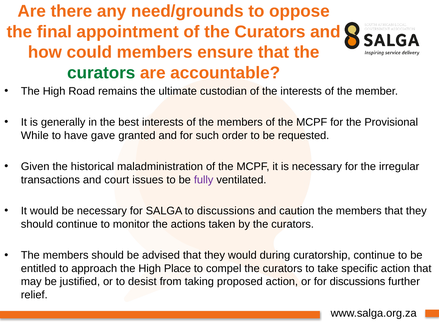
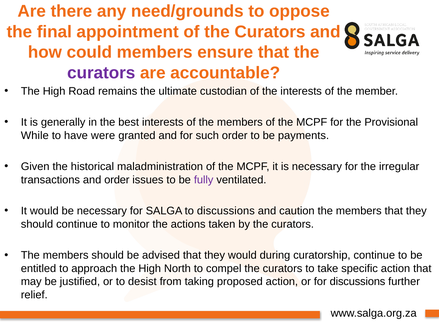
curators colour: green -> purple (101, 73)
gave: gave -> were (103, 136)
requested: requested -> payments (304, 136)
and court: court -> order (117, 180)
Place: Place -> North (177, 269)
